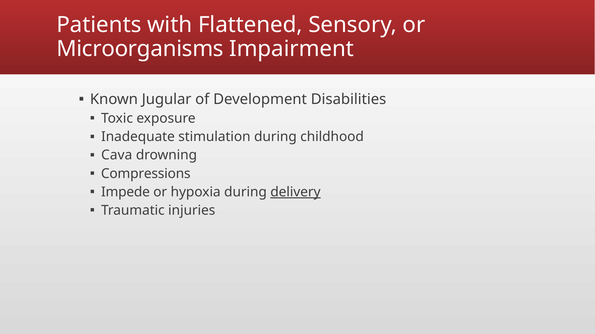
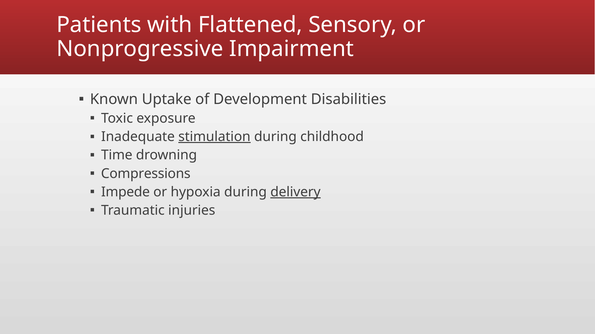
Microorganisms: Microorganisms -> Nonprogressive (140, 49)
Jugular: Jugular -> Uptake (167, 99)
stimulation underline: none -> present (214, 137)
Cava: Cava -> Time (117, 155)
